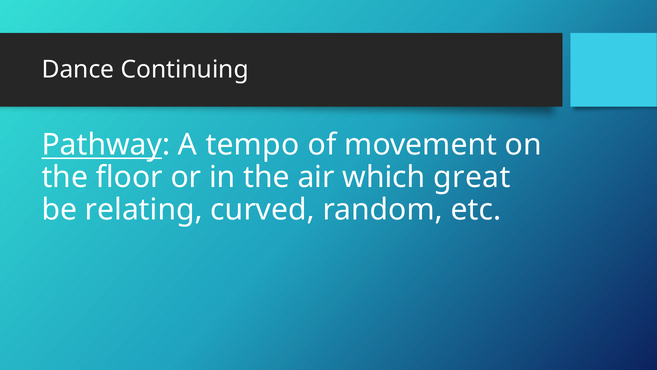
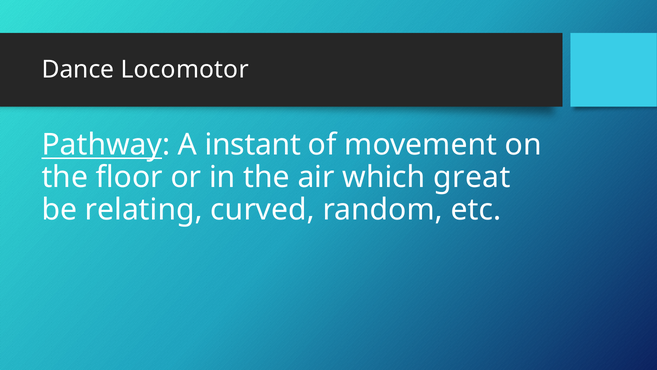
Continuing: Continuing -> Locomotor (185, 70)
tempo: tempo -> instant (253, 145)
